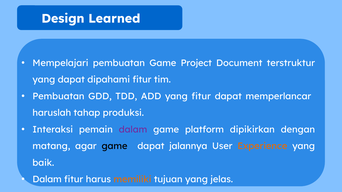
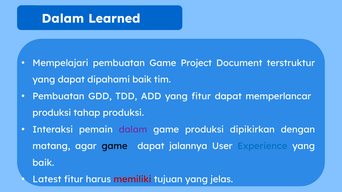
Design: Design -> Dalam (63, 19)
dipahami fitur: fitur -> baik (142, 80)
haruslah: haruslah -> produksi (52, 113)
game platform: platform -> produksi (204, 130)
Experience colour: orange -> blue (262, 146)
Dalam: Dalam -> Latest (47, 180)
memiliki colour: orange -> red (132, 180)
